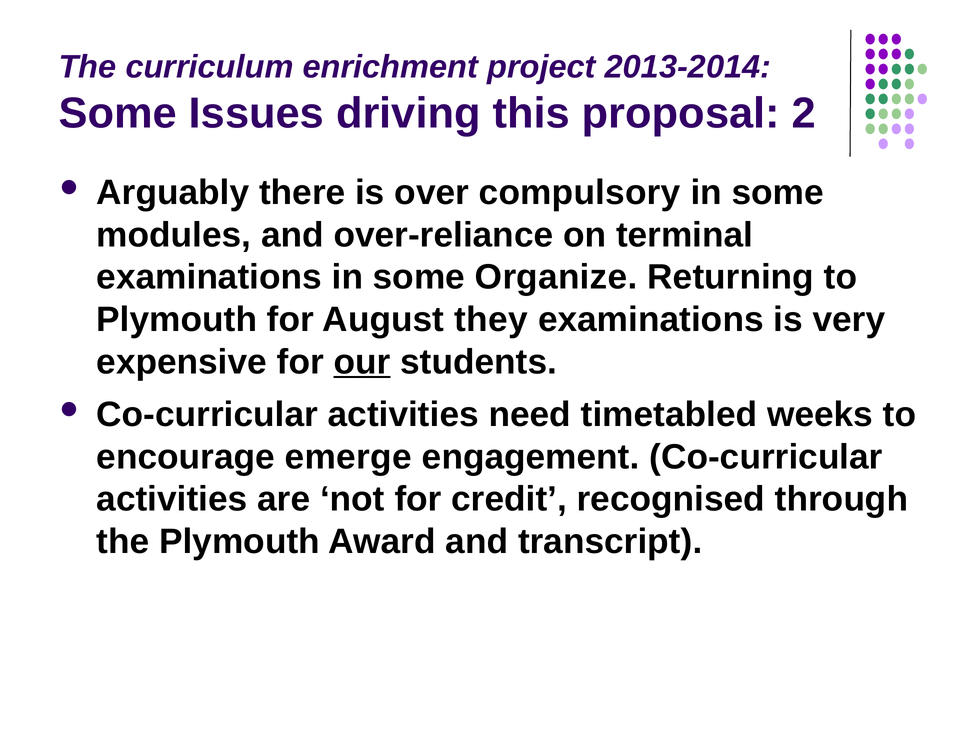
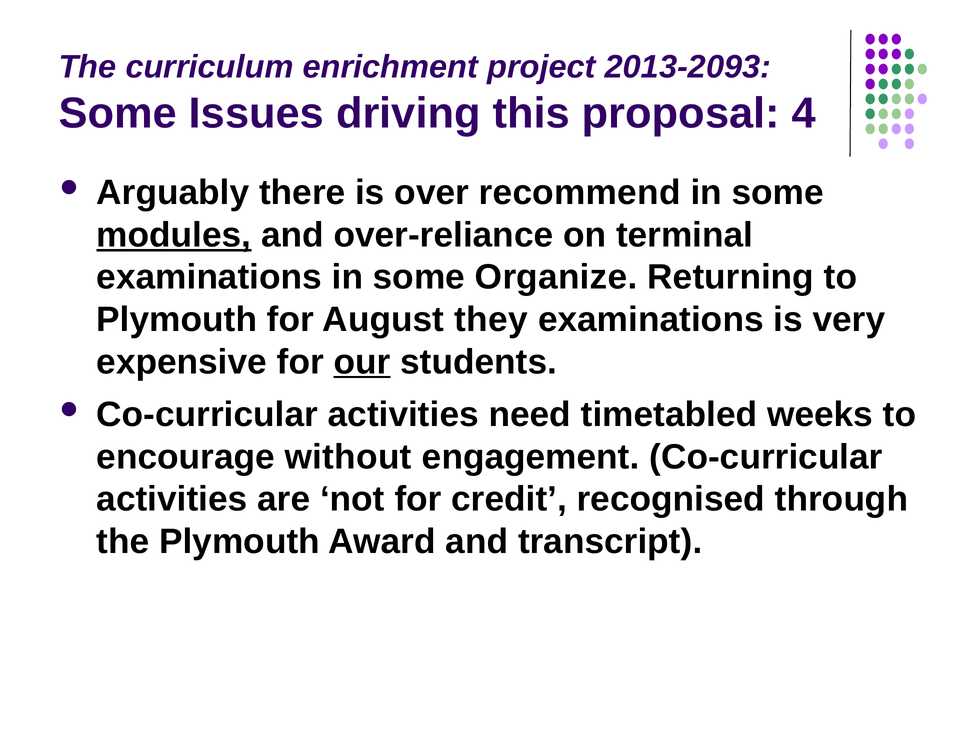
2013-2014: 2013-2014 -> 2013-2093 (688, 67)
2: 2 -> 4 (804, 113)
compulsory: compulsory -> recommend (580, 193)
modules underline: none -> present (174, 235)
emerge: emerge -> without (348, 457)
